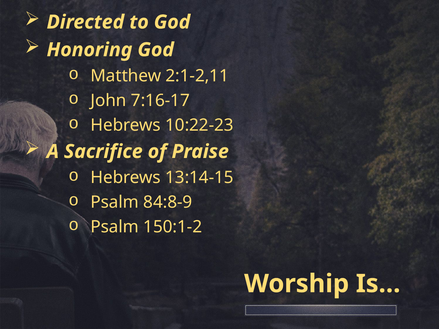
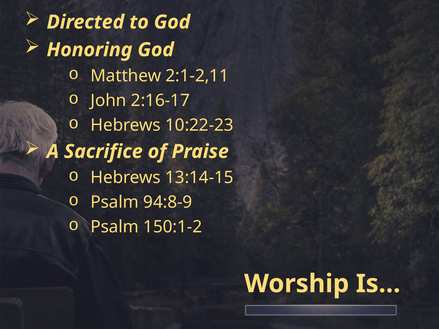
7:16-17: 7:16-17 -> 2:16-17 (160, 101)
84:8-9: 84:8-9 -> 94:8-9 (168, 202)
